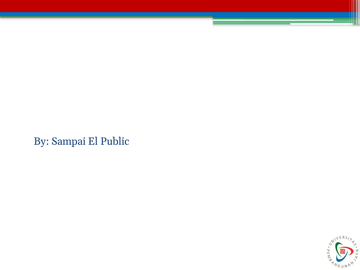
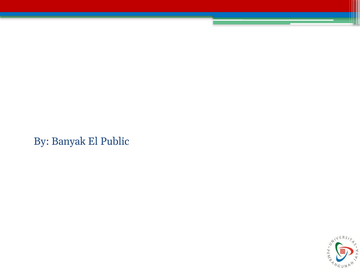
Sampai: Sampai -> Banyak (69, 141)
